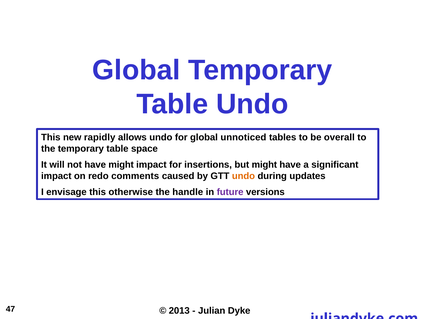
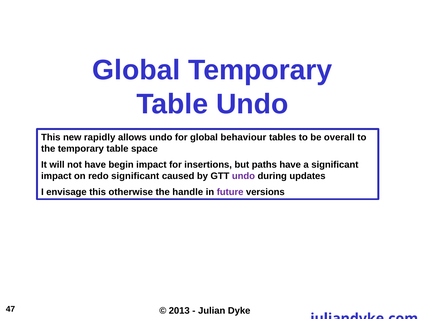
unnoticed: unnoticed -> behaviour (243, 137)
have might: might -> begin (121, 165)
but might: might -> paths (264, 165)
redo comments: comments -> significant (135, 176)
undo colour: orange -> purple (243, 176)
